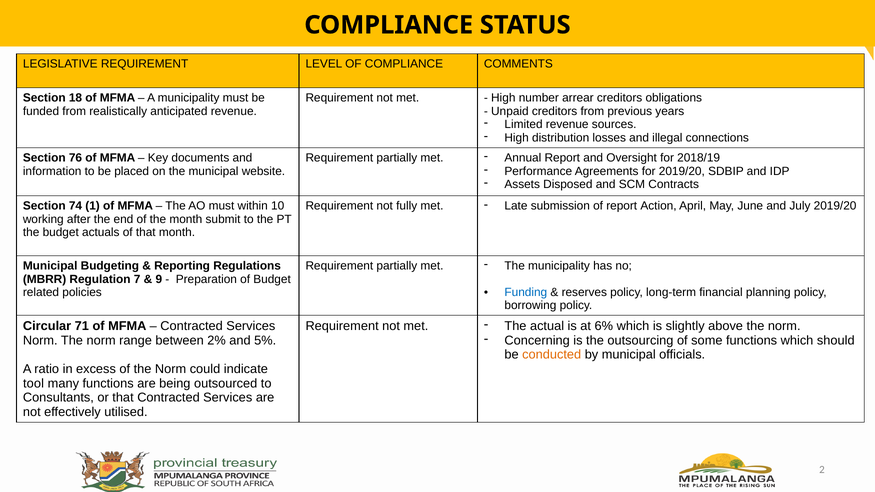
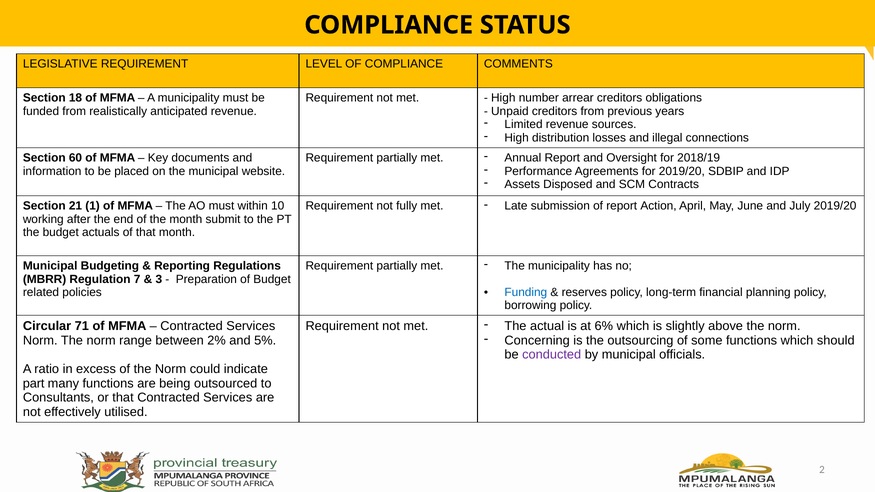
76: 76 -> 60 (75, 158)
74: 74 -> 21 (75, 206)
9: 9 -> 3 (159, 279)
conducted colour: orange -> purple (552, 355)
tool: tool -> part (34, 383)
